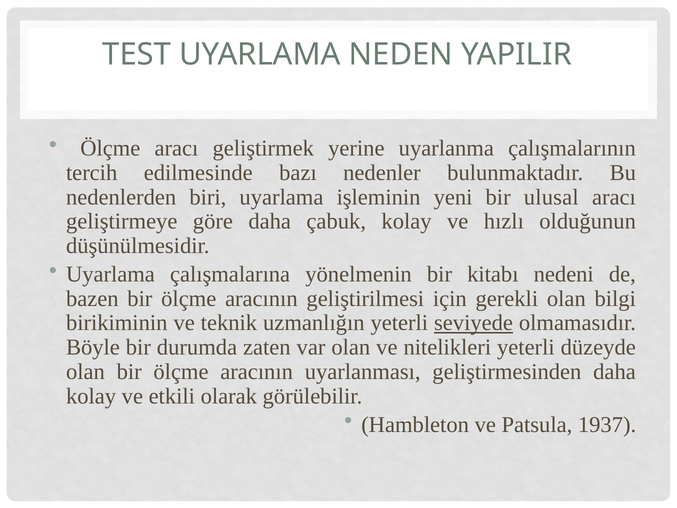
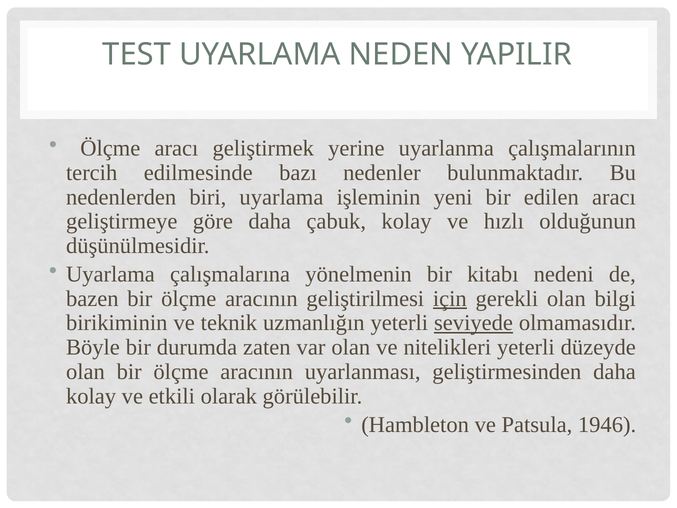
ulusal: ulusal -> edilen (551, 197)
için underline: none -> present (450, 298)
1937: 1937 -> 1946 (607, 424)
